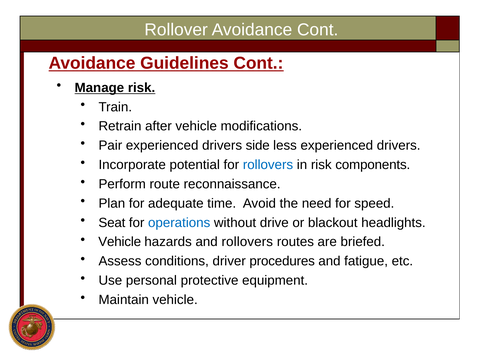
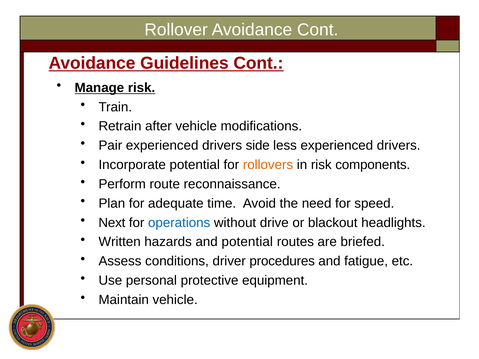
rollovers colour: blue -> orange (268, 165)
Seat: Seat -> Next (112, 223)
Vehicle: Vehicle -> Written (120, 242)
and rollovers: rollovers -> potential (247, 242)
